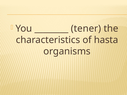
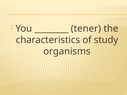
hasta: hasta -> study (106, 40)
